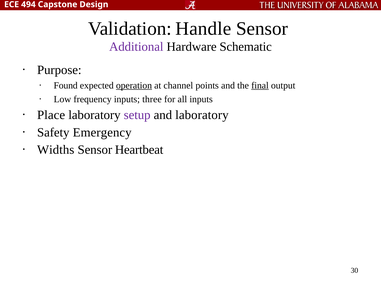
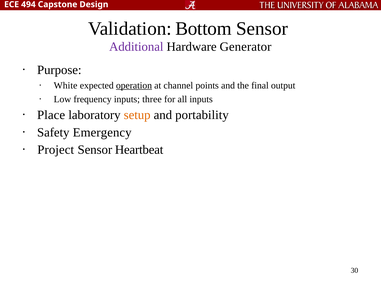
Handle: Handle -> Bottom (203, 29)
Schematic: Schematic -> Generator (246, 47)
Found: Found -> White (66, 86)
final underline: present -> none (260, 86)
setup colour: purple -> orange (137, 115)
and laboratory: laboratory -> portability (202, 115)
Widths: Widths -> Project (56, 150)
